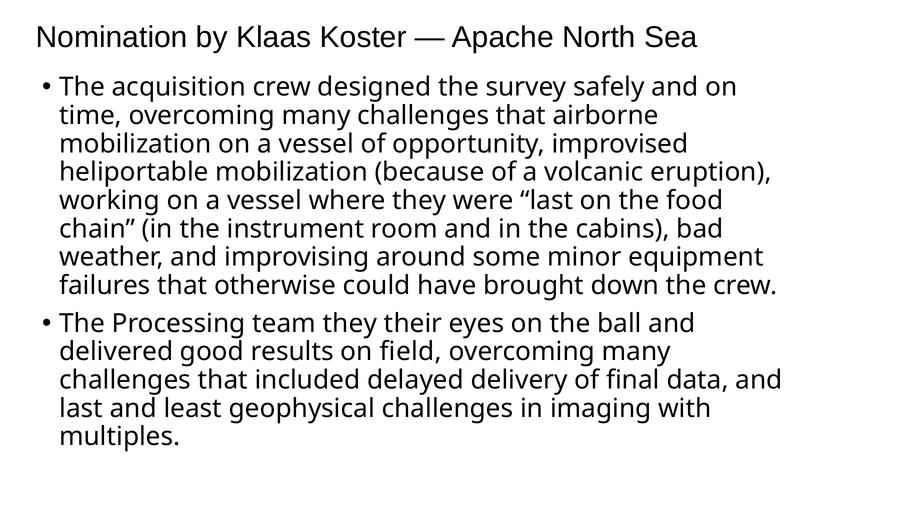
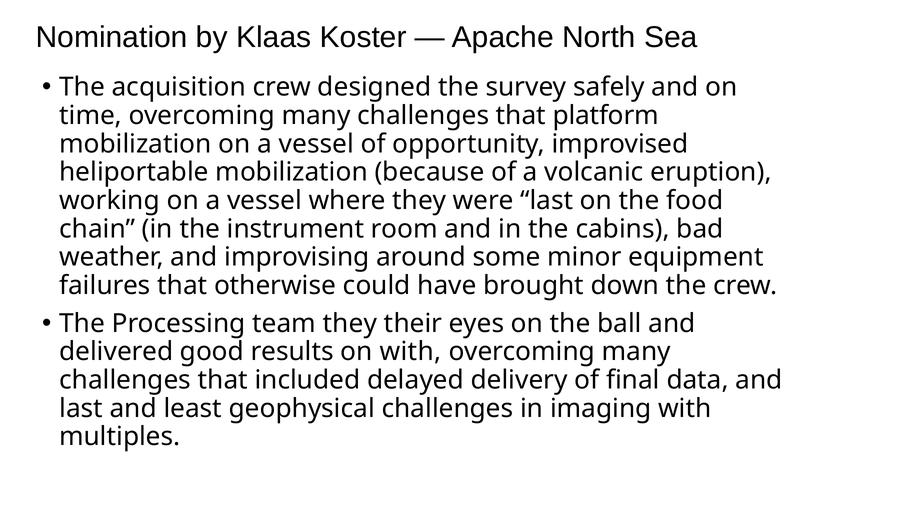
airborne: airborne -> platform (606, 116)
on field: field -> with (411, 352)
